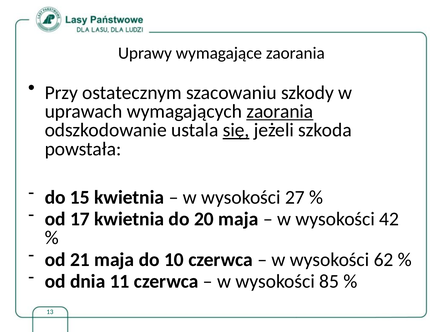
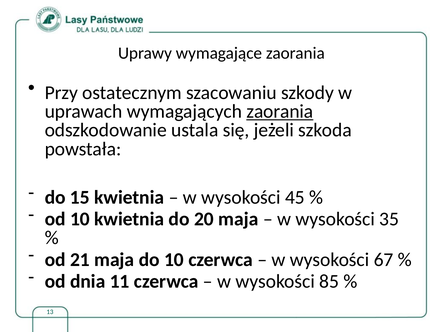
się underline: present -> none (236, 130)
27: 27 -> 45 (295, 197)
od 17: 17 -> 10 (80, 219)
42: 42 -> 35 (389, 219)
62: 62 -> 67 (384, 260)
